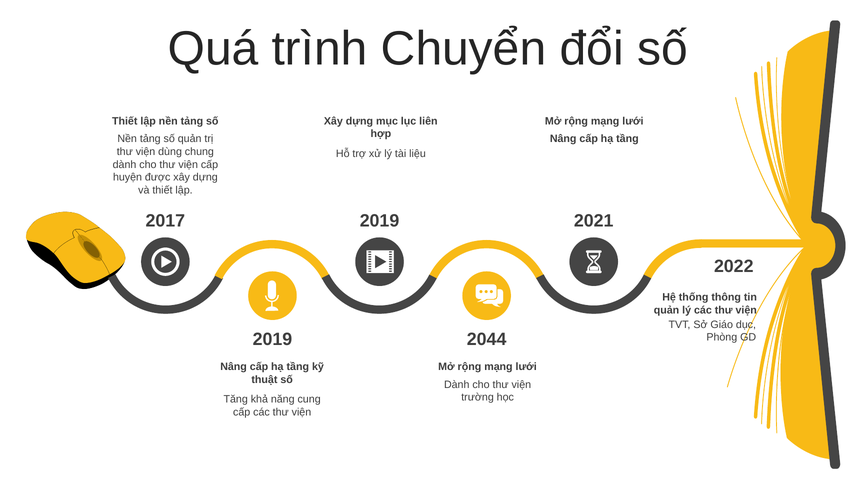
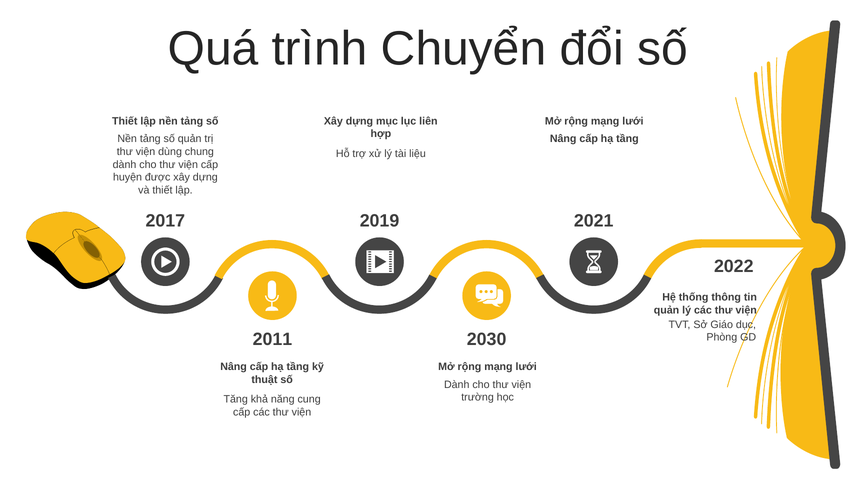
2019: 2019 -> 2011 (272, 339)
2044: 2044 -> 2030 (487, 339)
